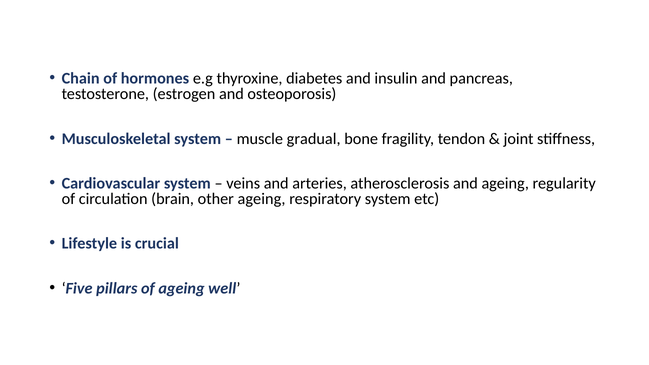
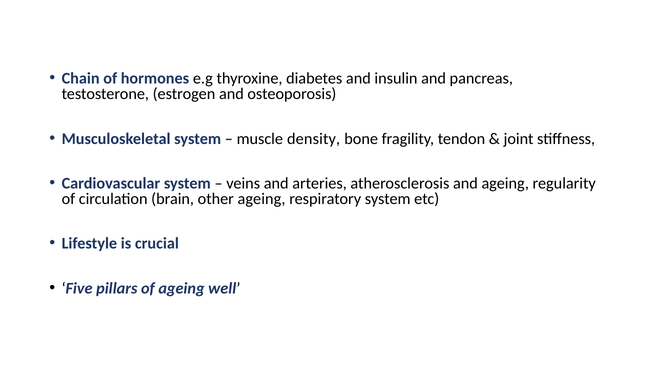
gradual: gradual -> density (314, 139)
